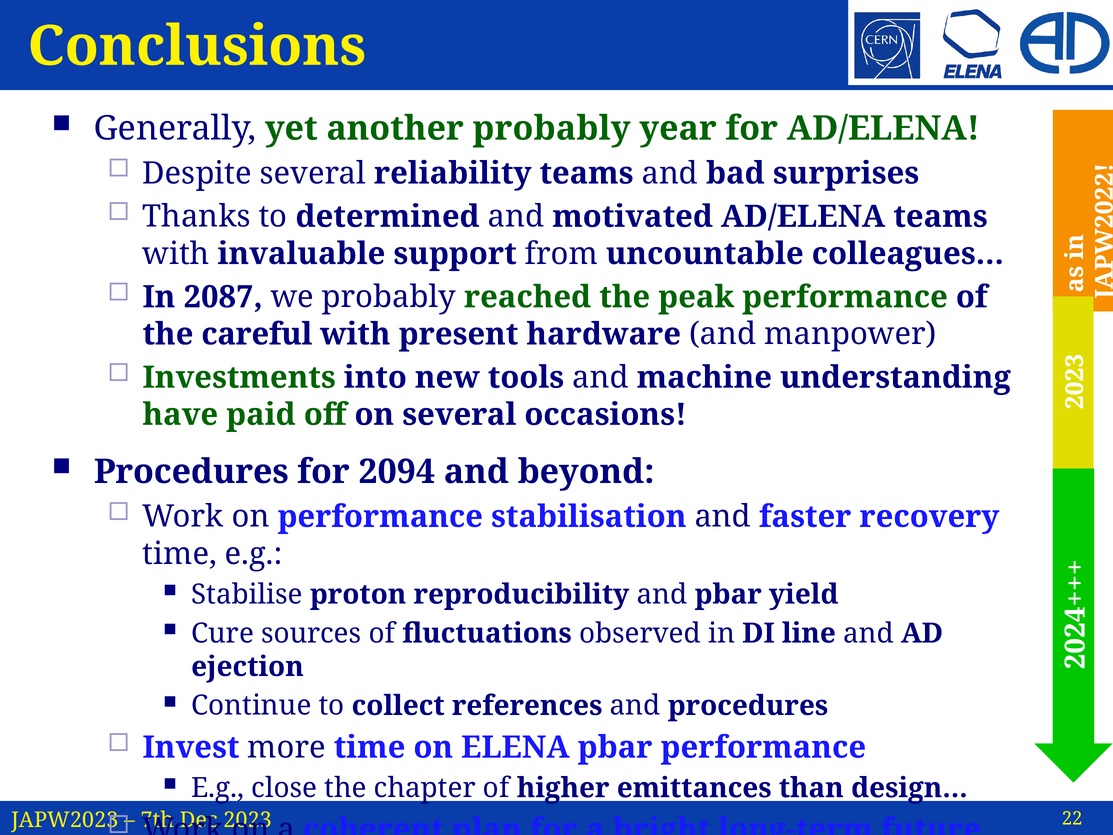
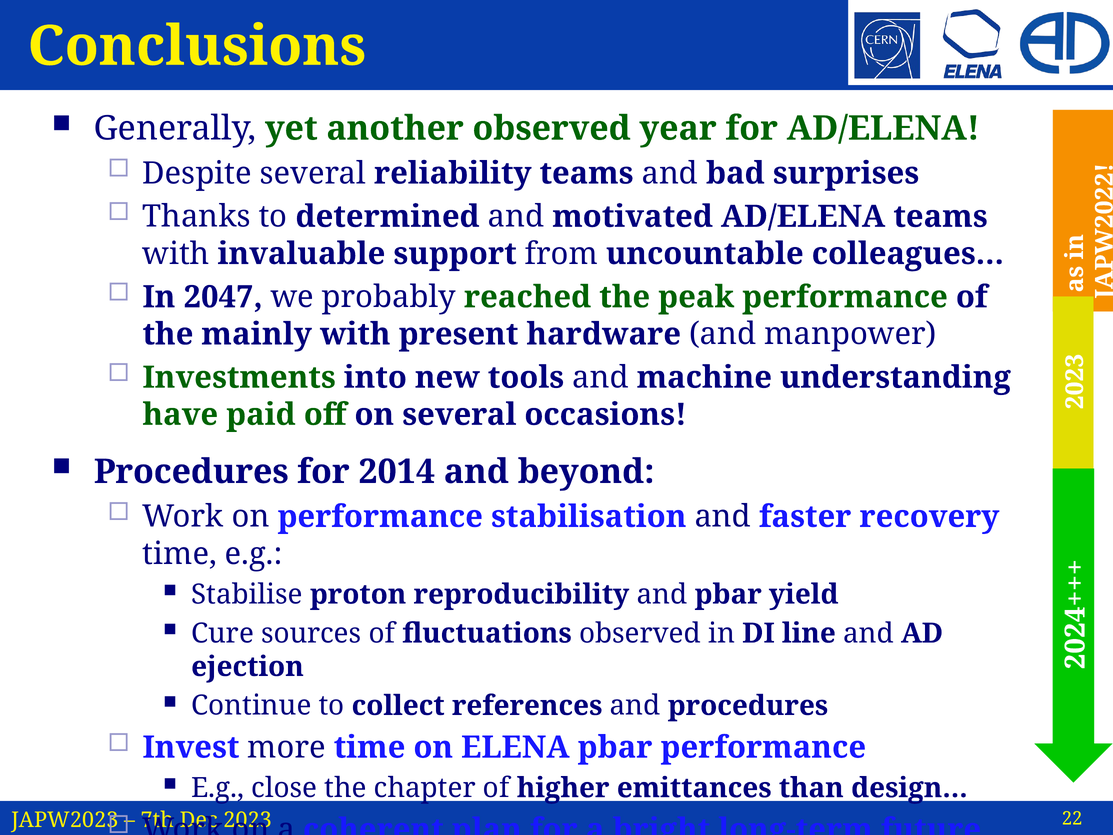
another probably: probably -> observed (552, 128)
2087: 2087 -> 2047 (223, 297)
careful: careful -> mainly (257, 334)
2094: 2094 -> 2014 (397, 472)
